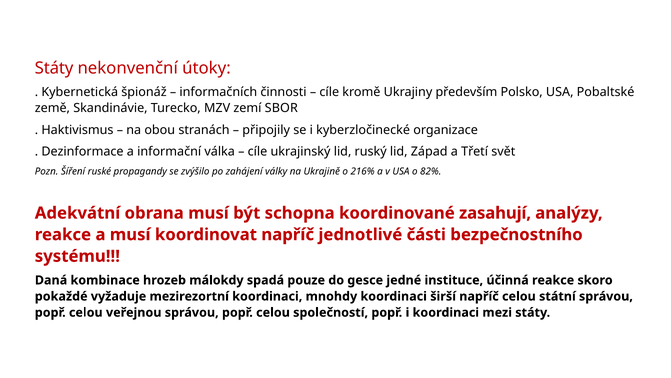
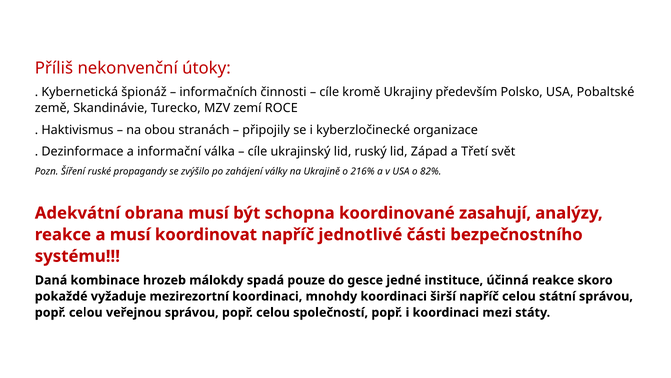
Státy: Státy -> Příliš (54, 68)
SBOR: SBOR -> ROCE (281, 108)
